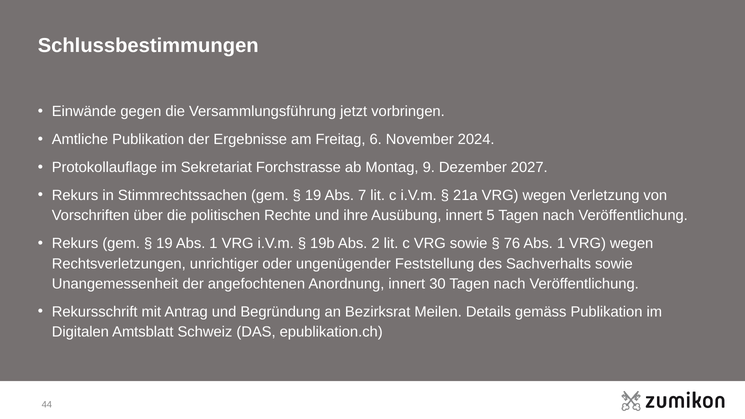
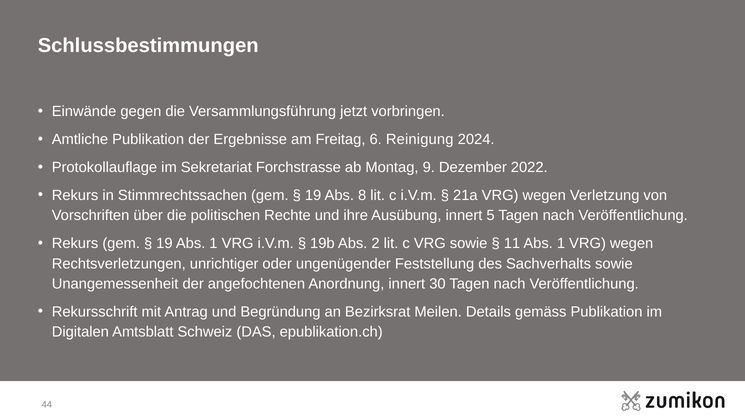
November: November -> Reinigung (420, 140)
2027: 2027 -> 2022 (529, 168)
7: 7 -> 8 (362, 195)
76: 76 -> 11 (512, 244)
